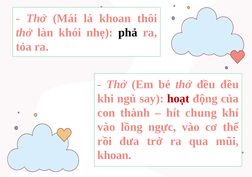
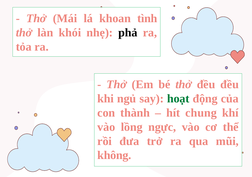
thôi: thôi -> tình (147, 18)
hoạt colour: red -> green (178, 99)
khoan: khoan -> không (114, 156)
